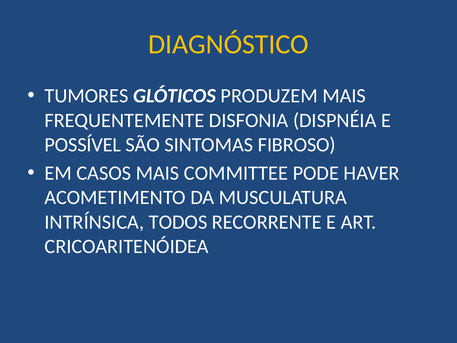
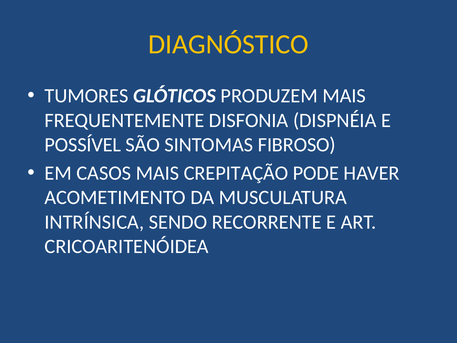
COMMITTEE: COMMITTEE -> CREPITAÇÃO (236, 173)
TODOS: TODOS -> SENDO (178, 222)
